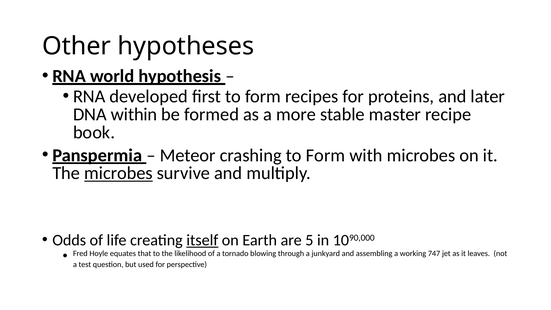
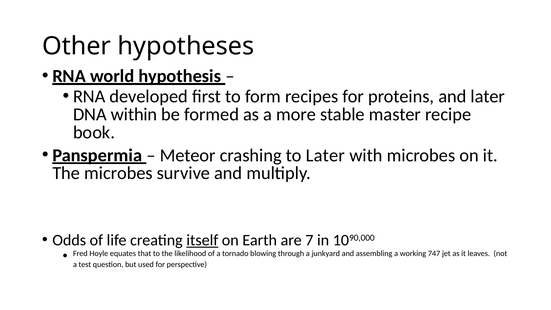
crashing to Form: Form -> Later (325, 155)
microbes underline: present -> none (118, 173)
5: 5 -> 7 (309, 240)
